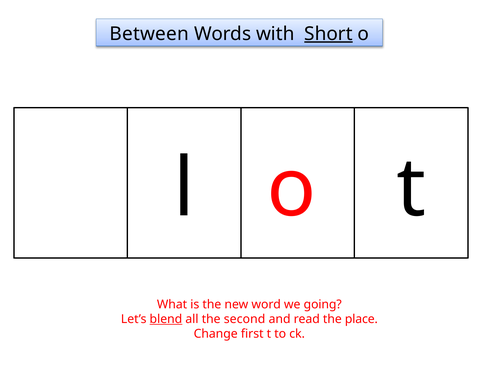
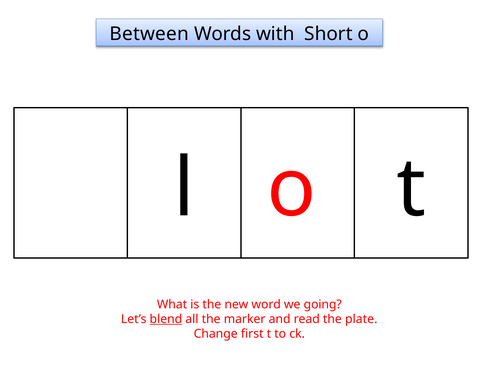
Short underline: present -> none (328, 34)
second: second -> marker (245, 319)
place: place -> plate (361, 319)
